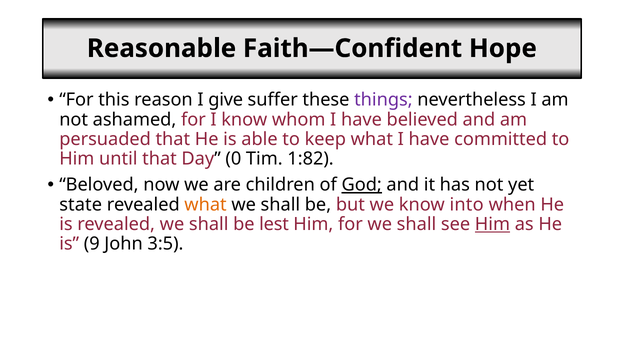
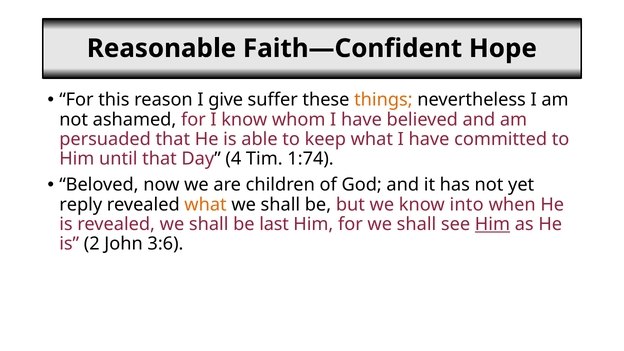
things colour: purple -> orange (383, 100)
0: 0 -> 4 (233, 159)
1:82: 1:82 -> 1:74 (311, 159)
God underline: present -> none (362, 185)
state: state -> reply (81, 205)
lest: lest -> last (274, 224)
9: 9 -> 2 (92, 244)
3:5: 3:5 -> 3:6 (165, 244)
